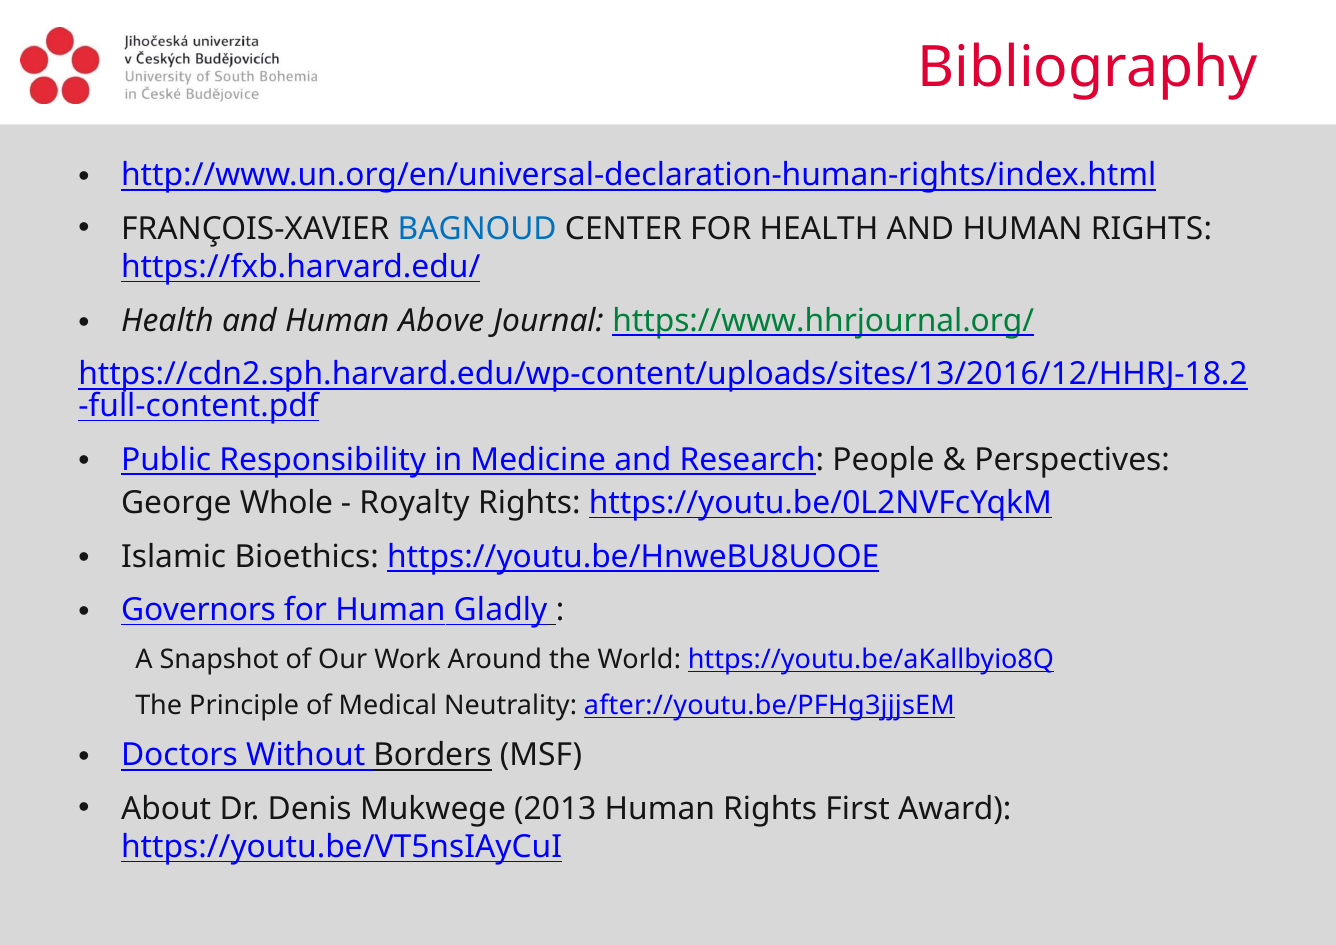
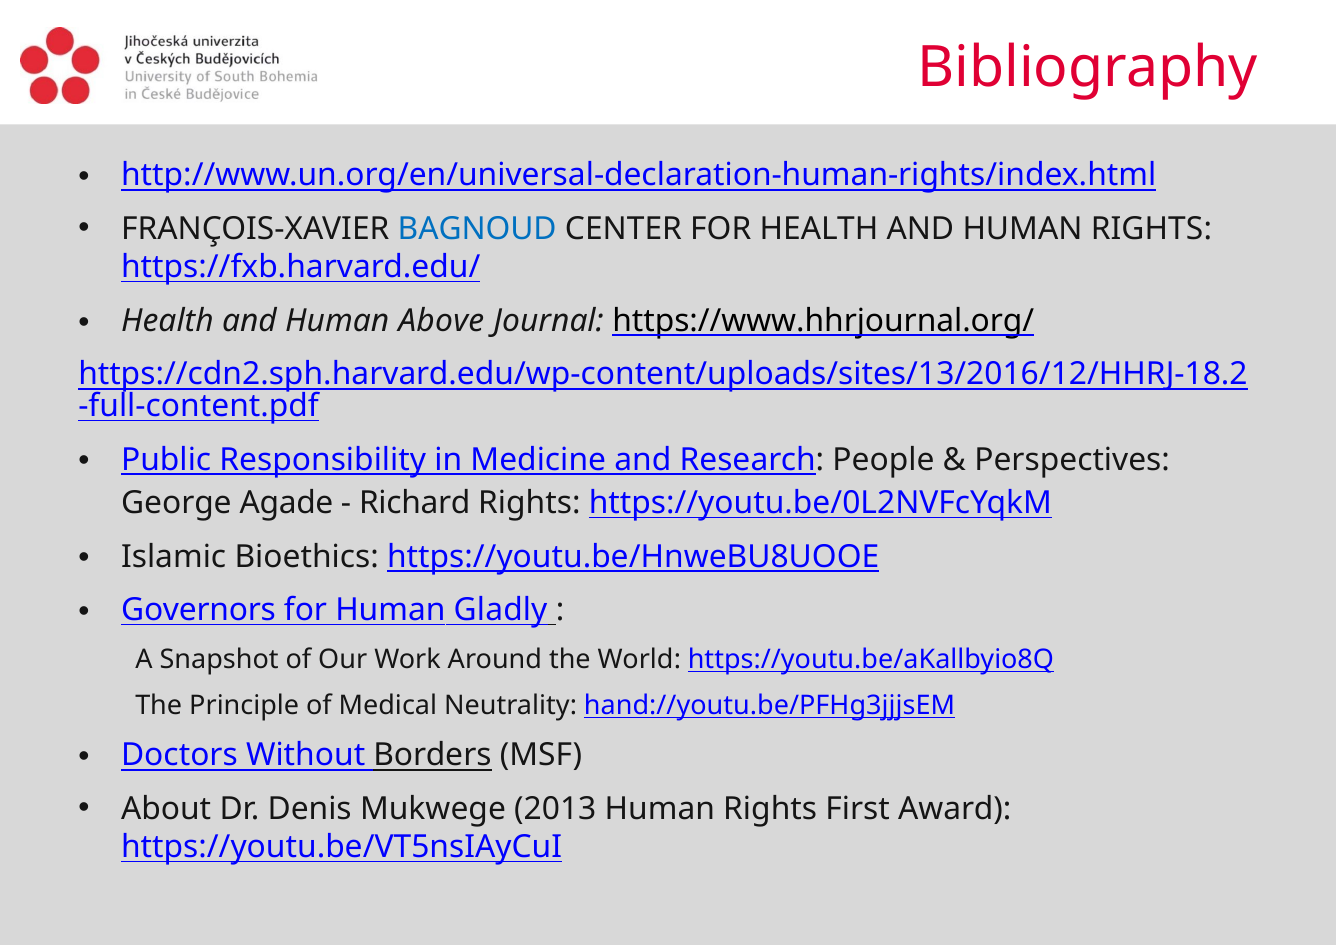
https://www.hhrjournal.org/ colour: green -> black (823, 321)
Whole: Whole -> Agade (286, 503)
Royalty: Royalty -> Richard (415, 503)
after://youtu.be/PFHg3jjjsEM: after://youtu.be/PFHg3jjjsEM -> hand://youtu.be/PFHg3jjjsEM (769, 705)
